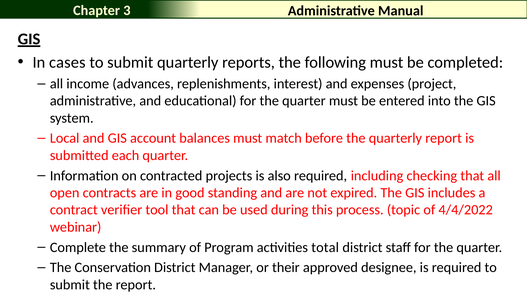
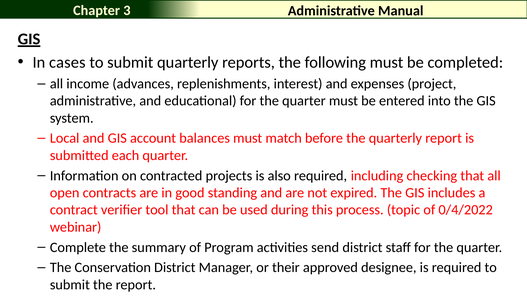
4/4/2022: 4/4/2022 -> 0/4/2022 (466, 210)
total: total -> send (325, 247)
